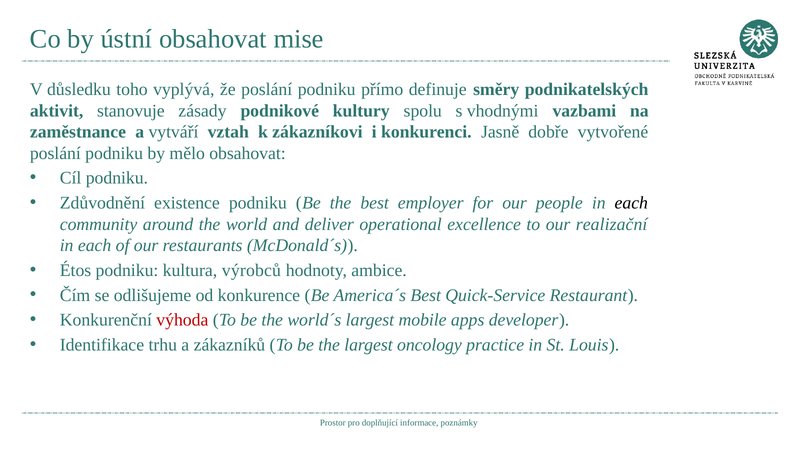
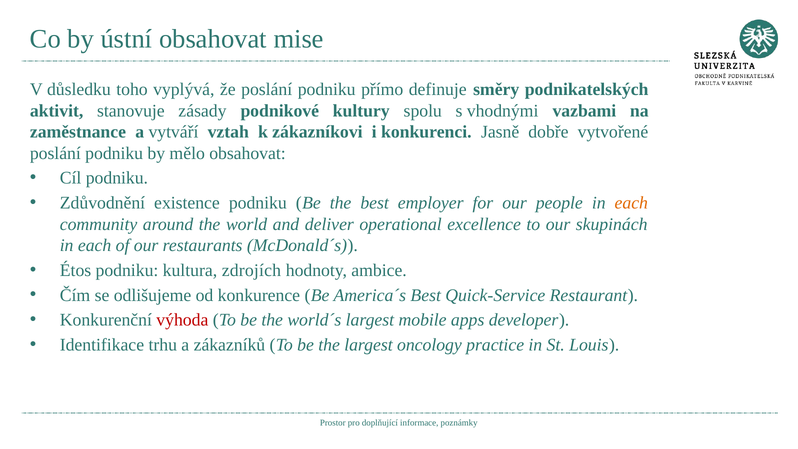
each colour: black -> orange (631, 203)
realizační: realizační -> skupinách (612, 224)
výrobců: výrobců -> zdrojích (251, 270)
